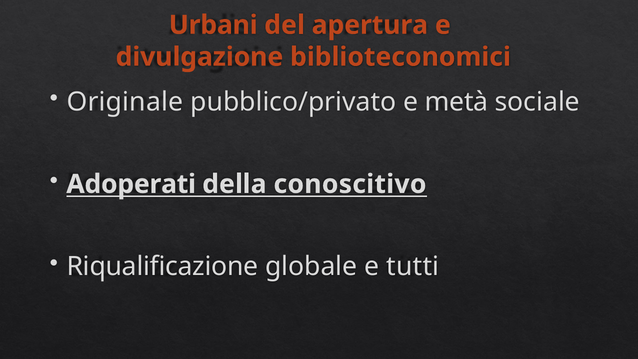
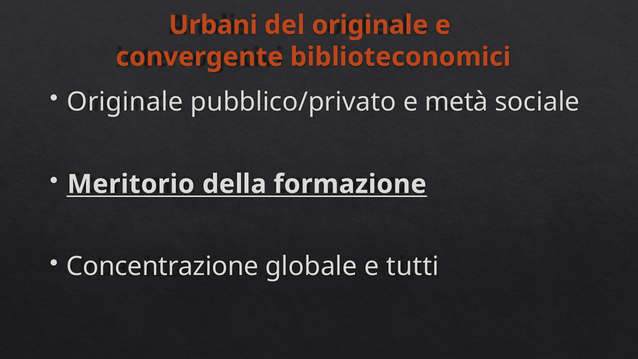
del apertura: apertura -> originale (370, 25)
divulgazione: divulgazione -> convergente (199, 57)
Adoperati: Adoperati -> Meritorio (131, 184)
conoscitivo: conoscitivo -> formazione (350, 184)
Riqualificazione: Riqualificazione -> Concentrazione (163, 266)
